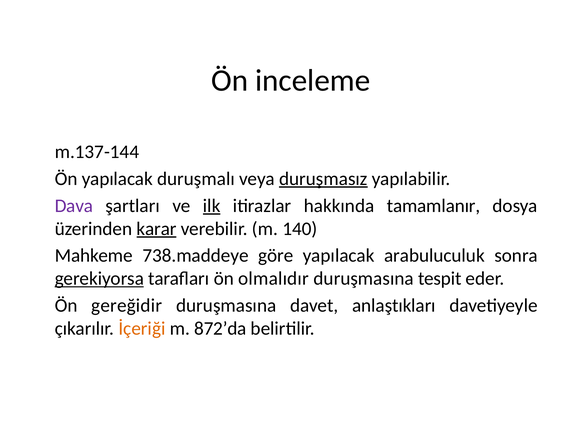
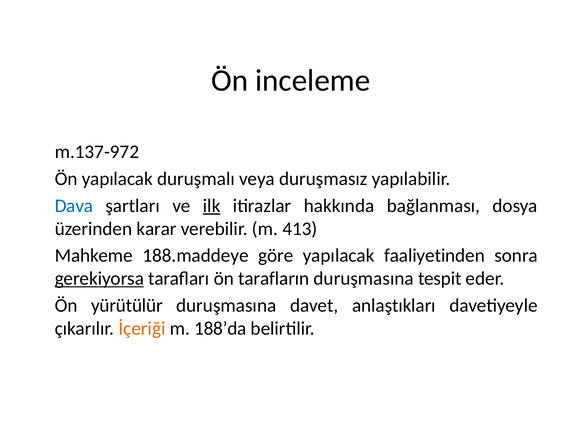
m.137-144: m.137-144 -> m.137-972 (97, 152)
duruşmasız underline: present -> none (323, 179)
Dava colour: purple -> blue (74, 206)
tamamlanır: tamamlanır -> bağlanması (433, 206)
karar underline: present -> none (157, 229)
140: 140 -> 413 (300, 229)
738.maddeye: 738.maddeye -> 188.maddeye (196, 256)
arabuluculuk: arabuluculuk -> faaliyetinden (434, 256)
olmalıdır: olmalıdır -> tarafların (274, 279)
gereğidir: gereğidir -> yürütülür (127, 305)
872’da: 872’da -> 188’da (220, 329)
